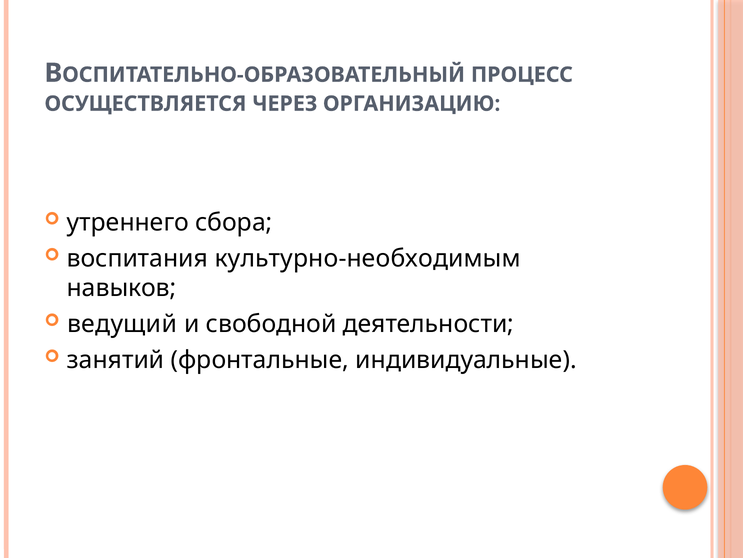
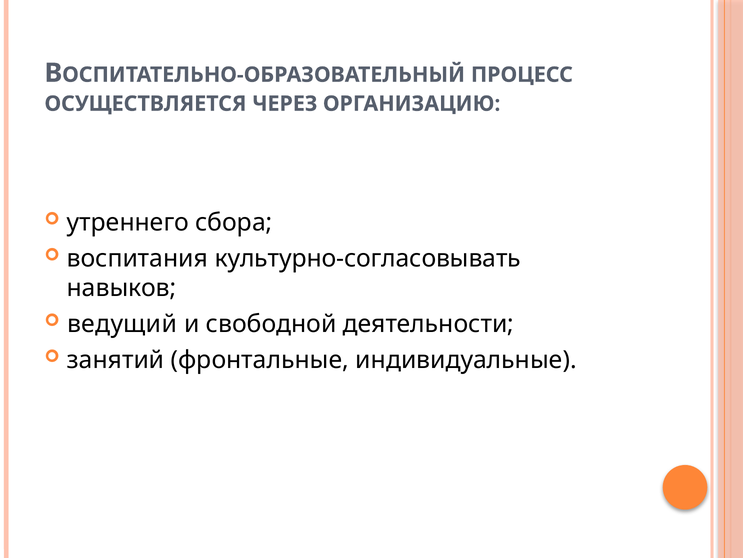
культурно-необходимым: культурно-необходимым -> культурно-согласовывать (368, 258)
